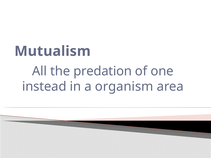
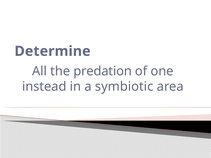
Mutualism: Mutualism -> Determine (53, 51)
organism: organism -> symbiotic (124, 87)
